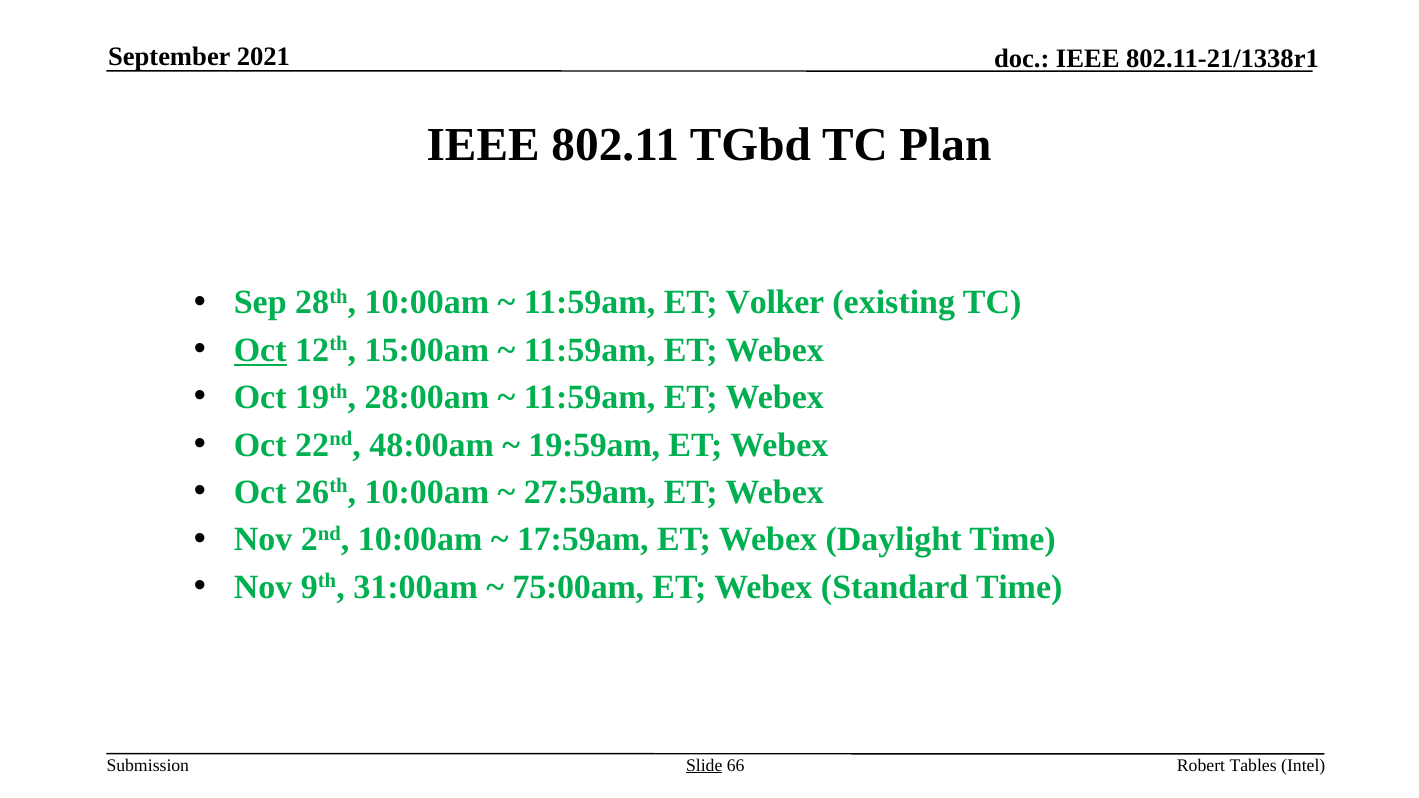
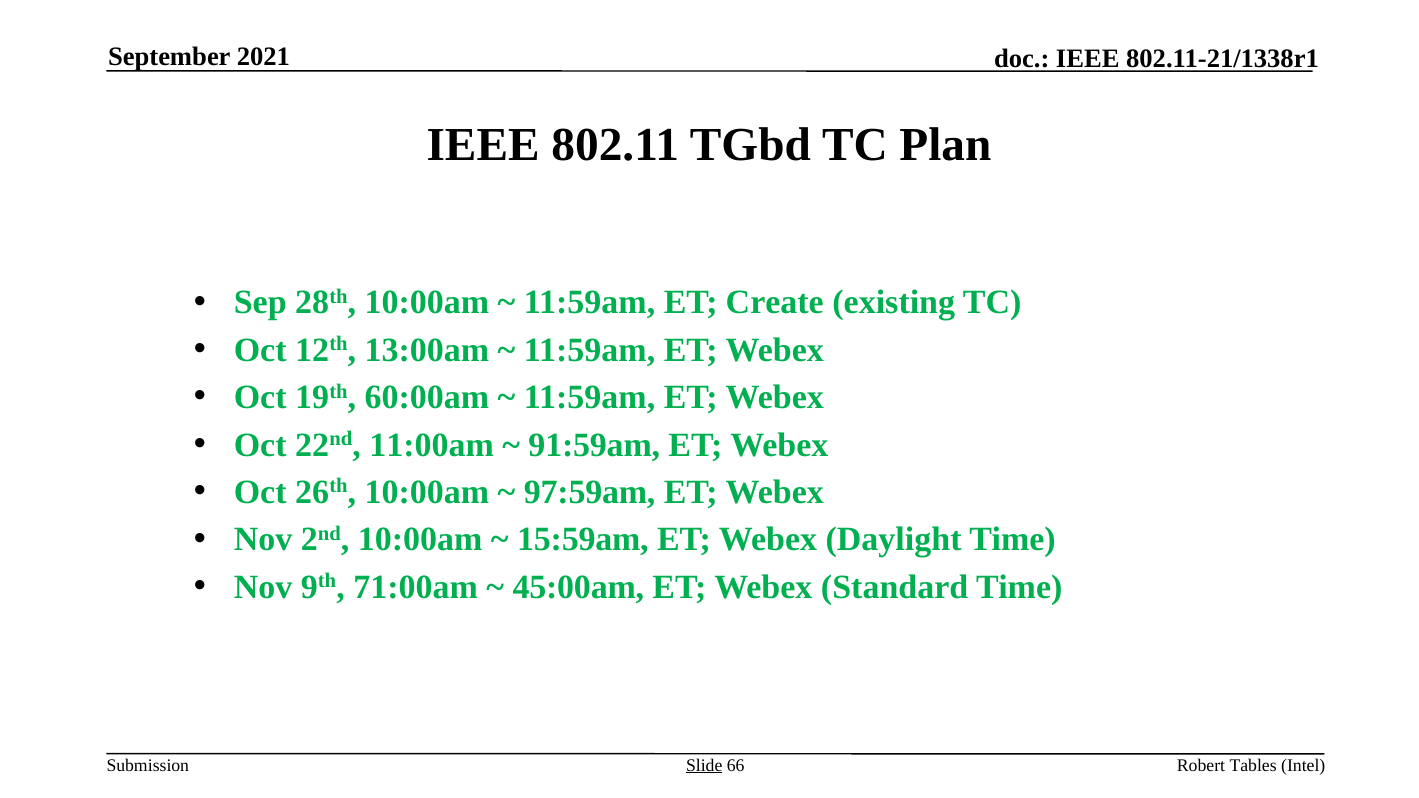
Volker: Volker -> Create (775, 303)
Oct underline: present -> none (260, 350)
15:00am: 15:00am -> 13:00am (427, 350)
28:00am: 28:00am -> 60:00am (427, 398)
48:00am: 48:00am -> 11:00am (432, 445)
19:59am: 19:59am -> 91:59am (594, 445)
27:59am: 27:59am -> 97:59am (590, 492)
17:59am: 17:59am -> 15:59am (583, 540)
31:00am: 31:00am -> 71:00am (416, 587)
75:00am: 75:00am -> 45:00am (578, 587)
